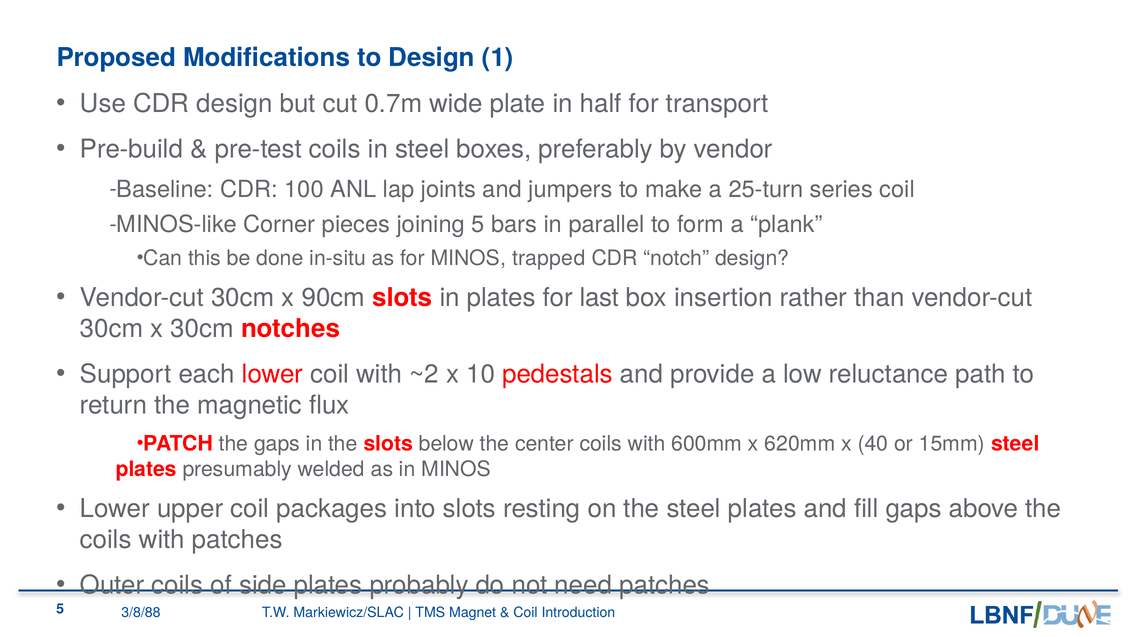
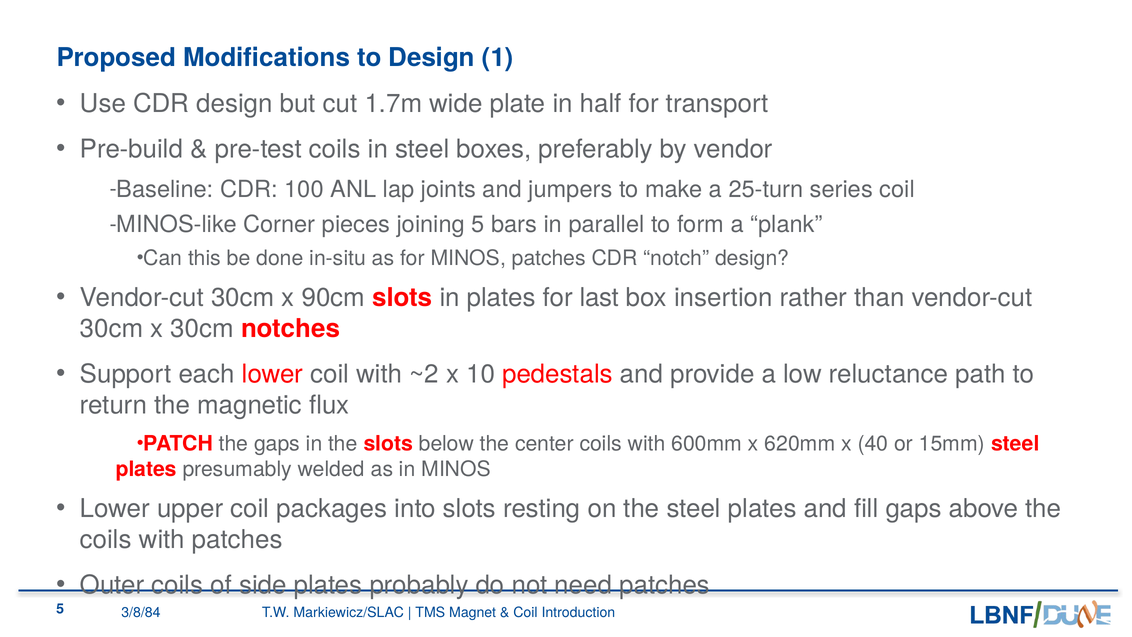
0.7m: 0.7m -> 1.7m (393, 104)
MINOS trapped: trapped -> patches (549, 258)
3/8/88: 3/8/88 -> 3/8/84 (141, 612)
